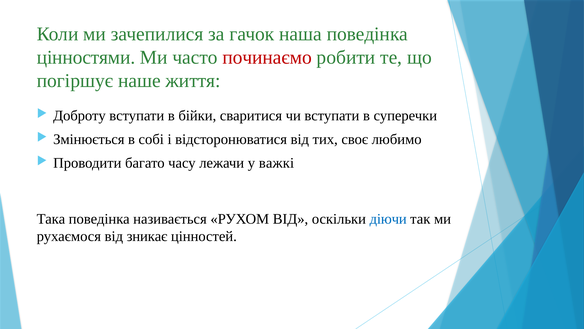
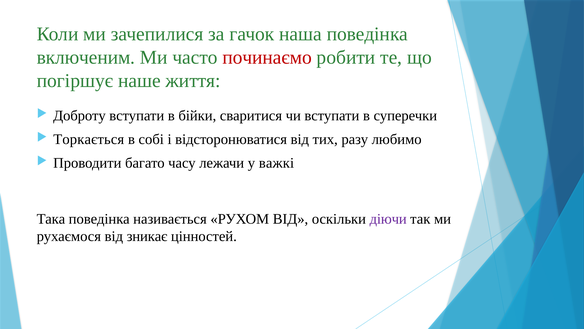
цінностями: цінностями -> включеним (86, 57)
Змінюється: Змінюється -> Торкається (89, 139)
своє: своє -> разу (355, 139)
діючи colour: blue -> purple (388, 219)
